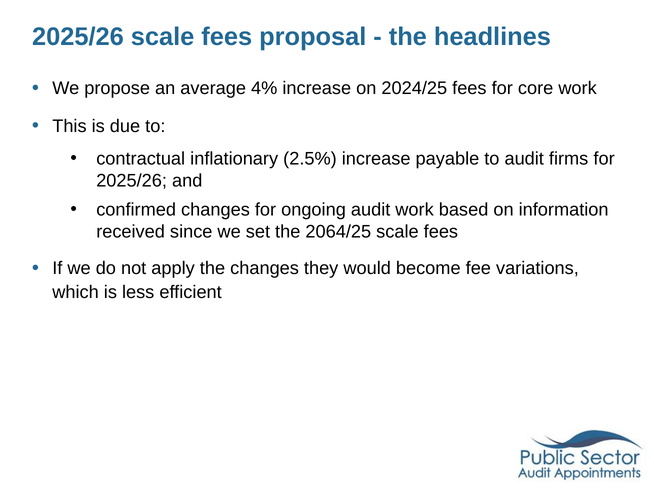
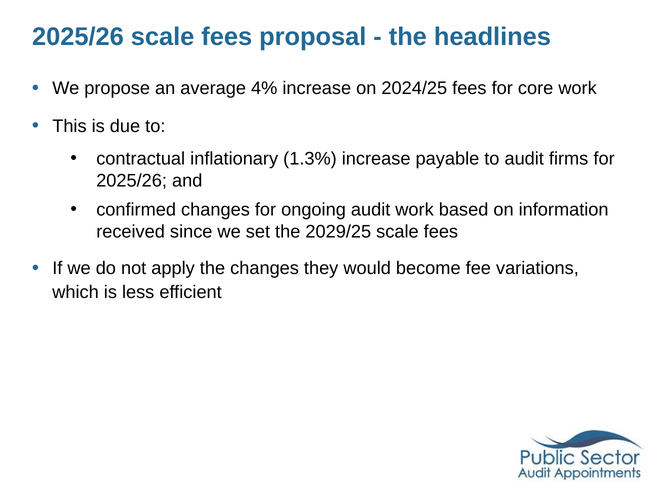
2.5%: 2.5% -> 1.3% (310, 159)
2064/25: 2064/25 -> 2029/25 (338, 231)
